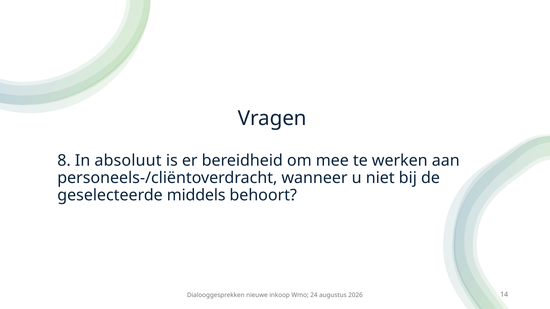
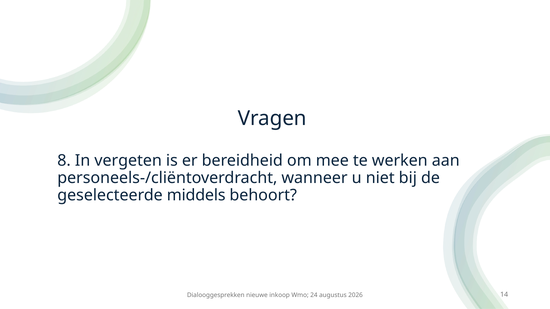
absoluut: absoluut -> vergeten (128, 161)
